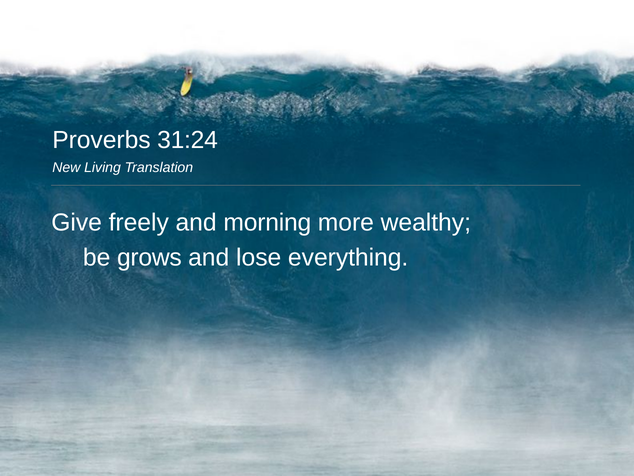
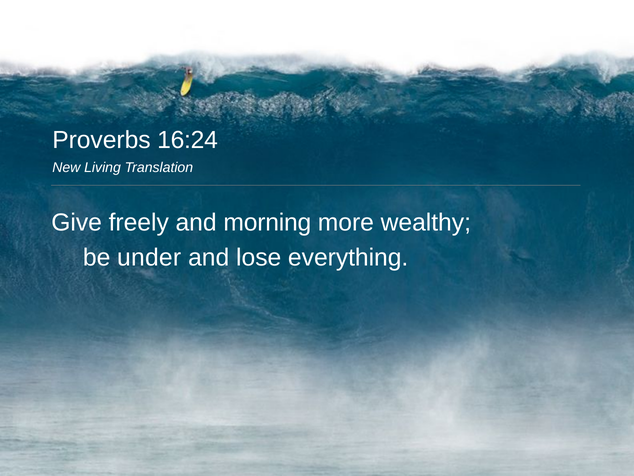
31:24: 31:24 -> 16:24 (188, 140)
grows: grows -> under (149, 257)
